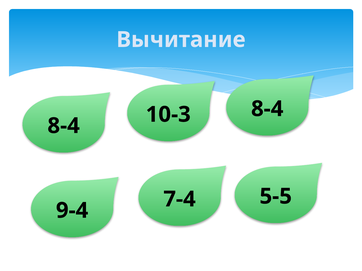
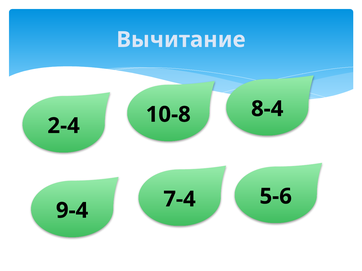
10-3: 10-3 -> 10-8 (168, 115)
8-4: 8-4 -> 2-4 (64, 126)
5-5: 5-5 -> 5-6 (276, 197)
